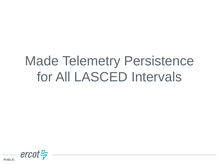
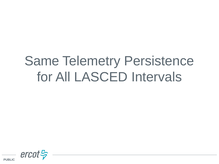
Made: Made -> Same (42, 61)
